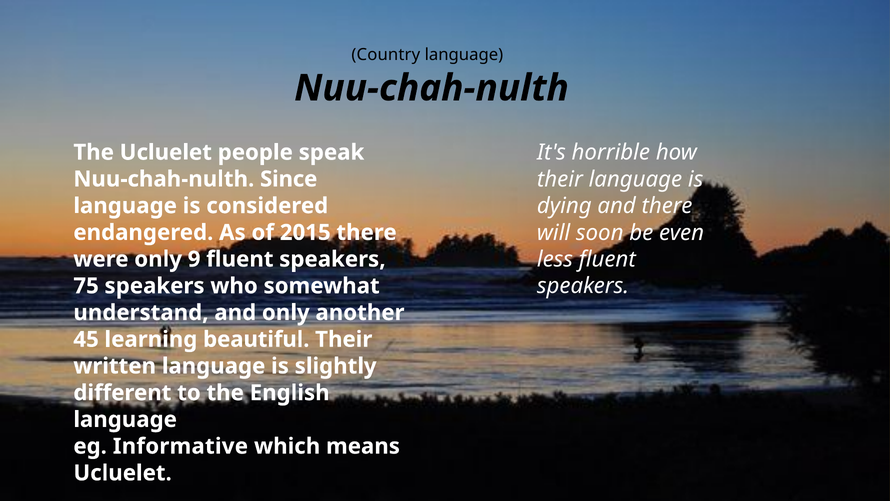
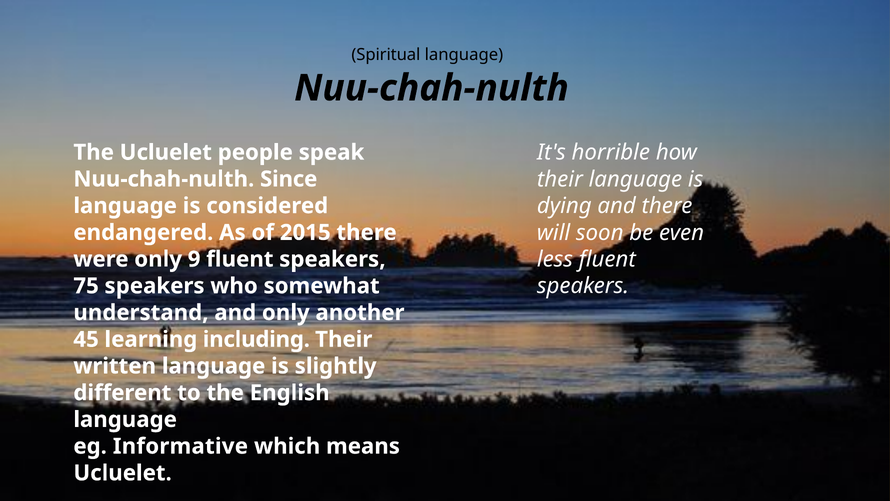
Country: Country -> Spiritual (386, 55)
beautiful: beautiful -> including (256, 339)
